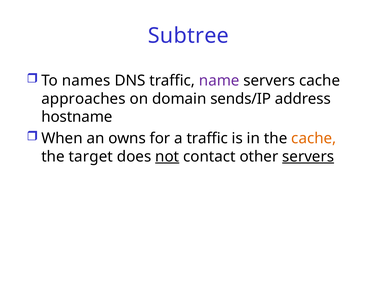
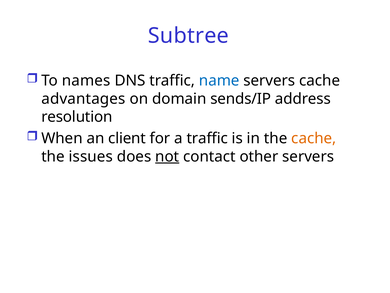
name colour: purple -> blue (219, 80)
approaches: approaches -> advantages (83, 99)
hostname: hostname -> resolution (77, 117)
owns: owns -> client (127, 138)
target: target -> issues (91, 156)
servers underline: present -> none (308, 156)
